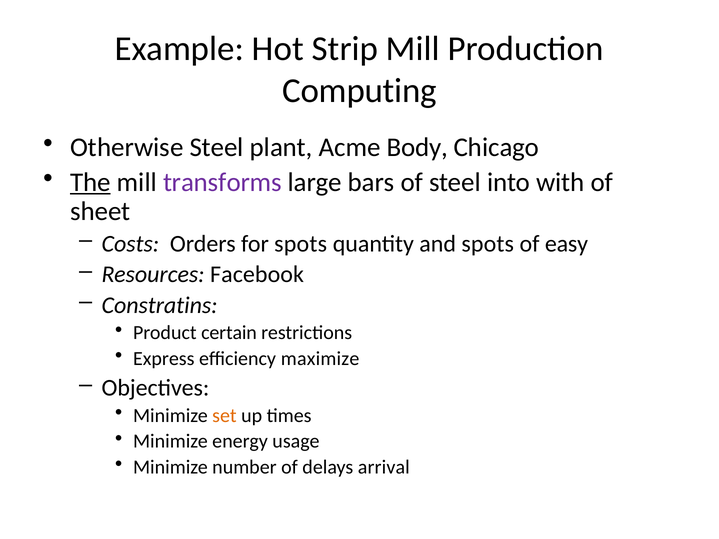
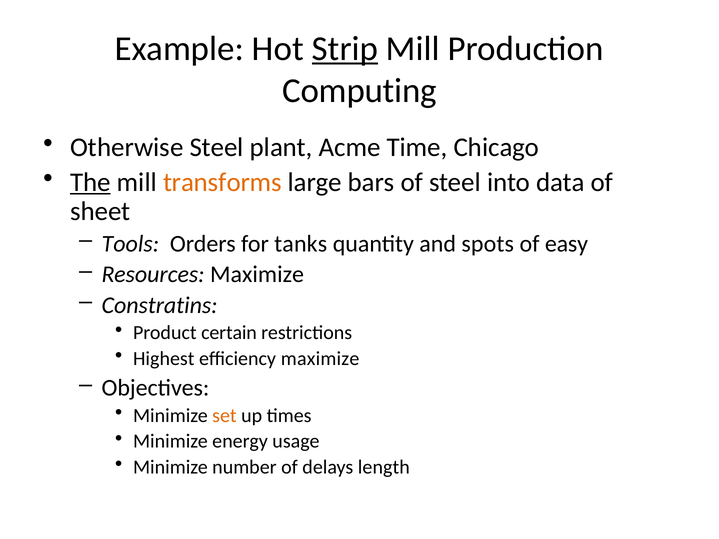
Strip underline: none -> present (345, 49)
Body: Body -> Time (417, 147)
transforms colour: purple -> orange (222, 182)
with: with -> data (560, 182)
Costs: Costs -> Tools (130, 244)
for spots: spots -> tanks (301, 244)
Resources Facebook: Facebook -> Maximize (257, 275)
Express: Express -> Highest (164, 359)
arrival: arrival -> length (384, 467)
